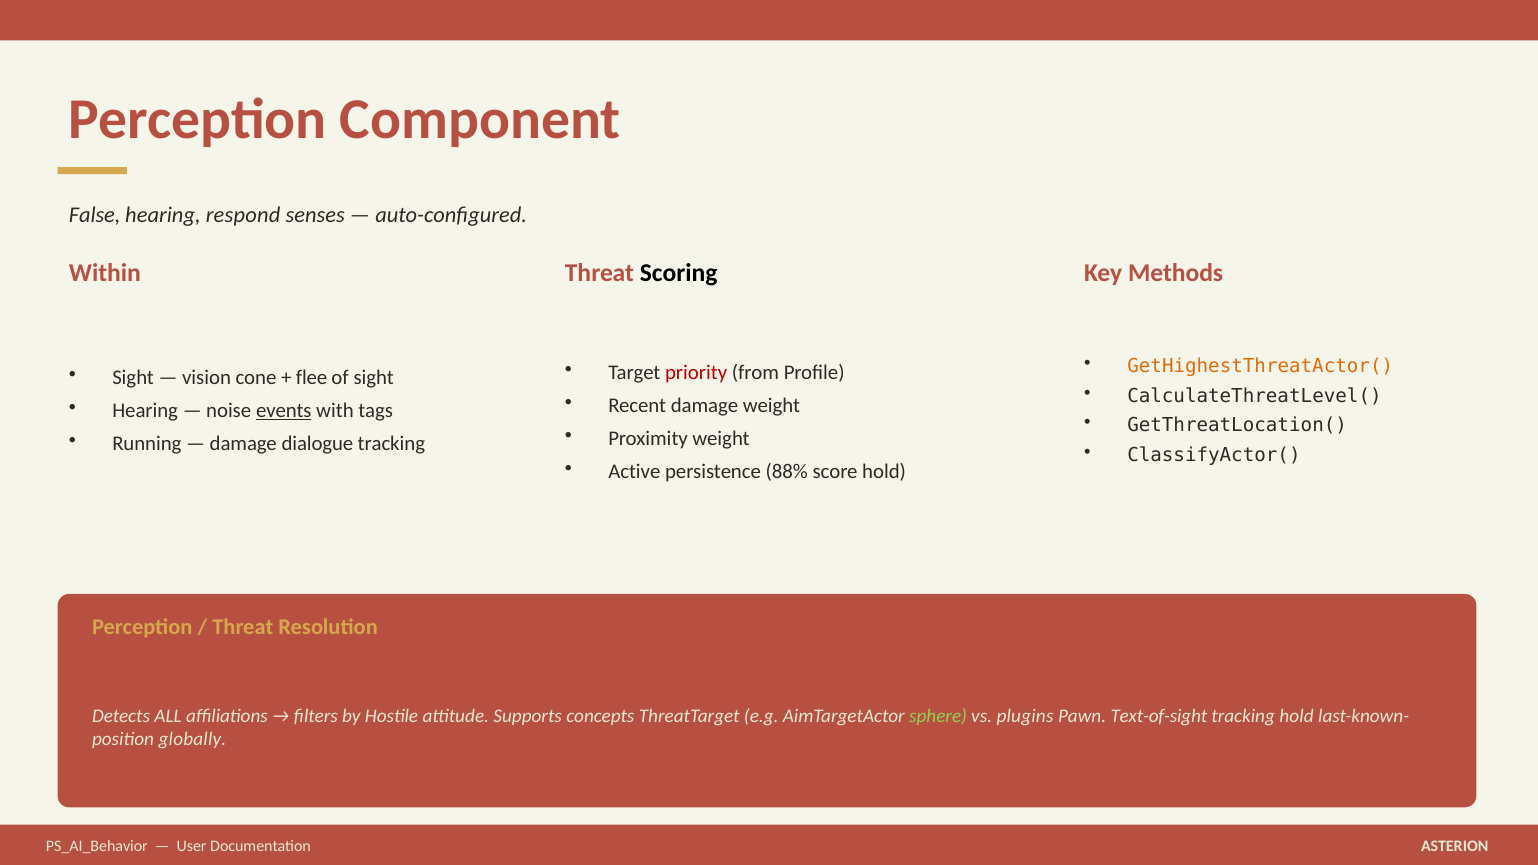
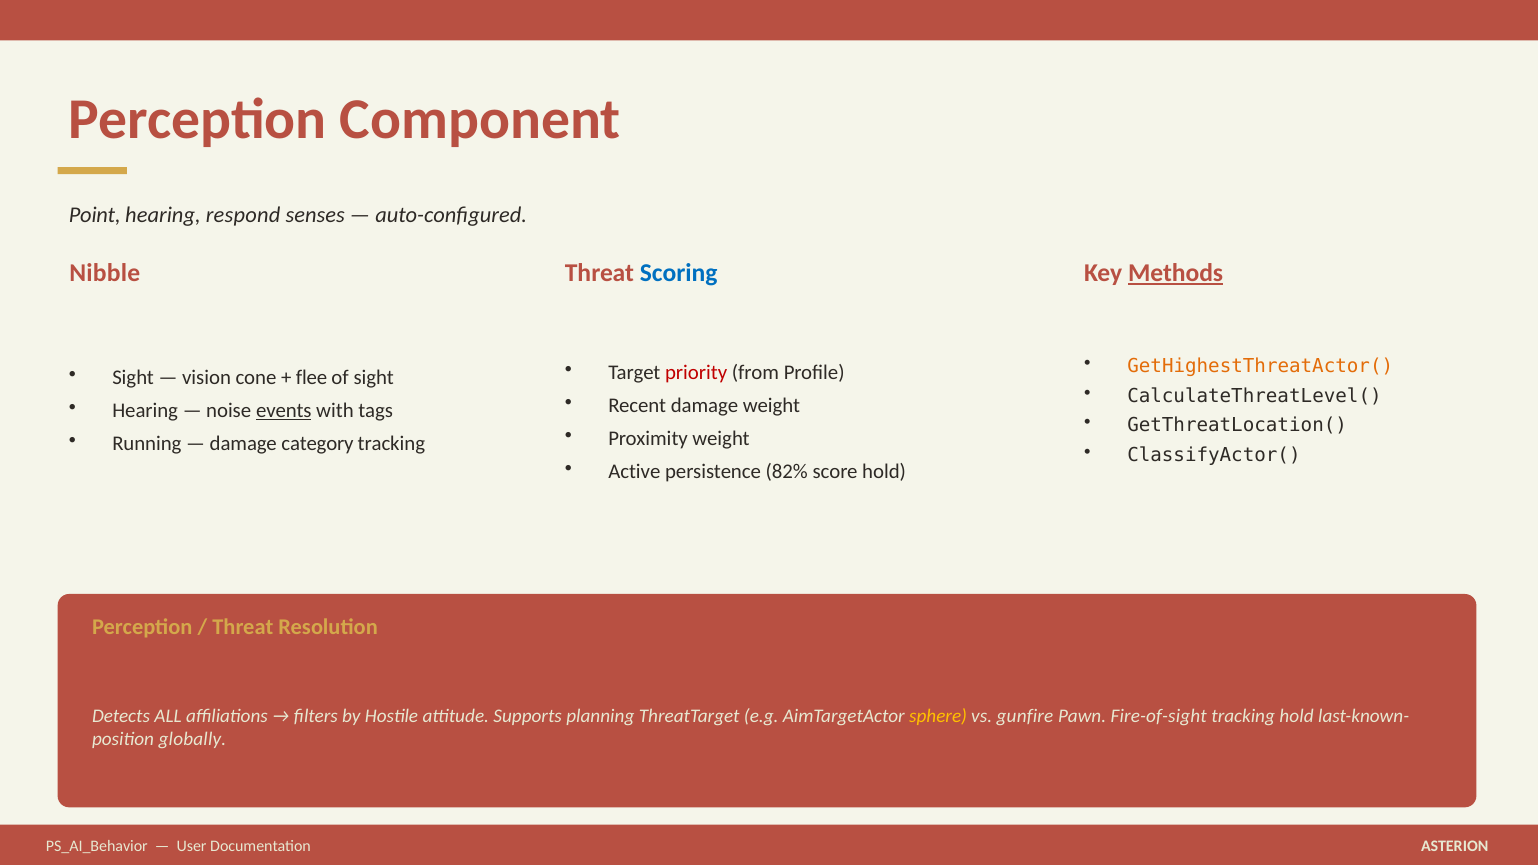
False: False -> Point (95, 215)
Within: Within -> Nibble (105, 273)
Scoring colour: black -> blue (679, 273)
Methods underline: none -> present (1176, 273)
dialogue: dialogue -> category (317, 444)
88%: 88% -> 82% (787, 472)
concepts: concepts -> planning (600, 716)
sphere colour: light green -> yellow (938, 716)
plugins: plugins -> gunfire (1025, 716)
Text-of-sight: Text-of-sight -> Fire-of-sight (1159, 716)
